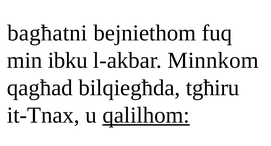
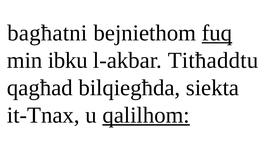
fuq underline: none -> present (217, 33)
Minnkom: Minnkom -> Titħaddtu (213, 60)
tgħiru: tgħiru -> siekta (212, 88)
